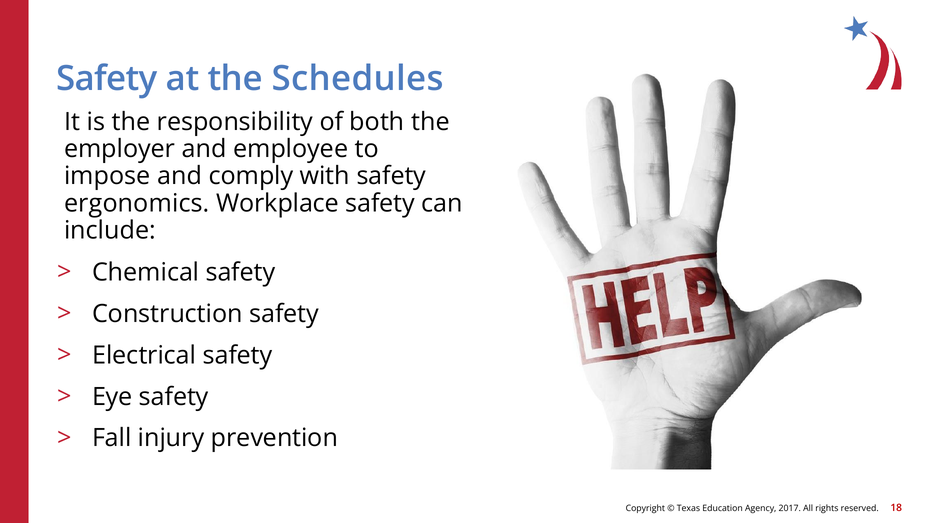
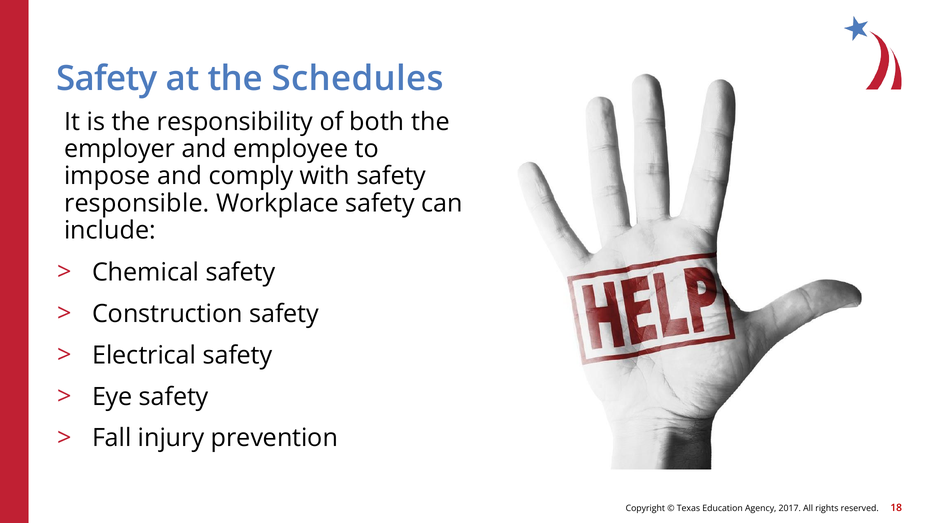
ergonomics: ergonomics -> responsible (137, 203)
